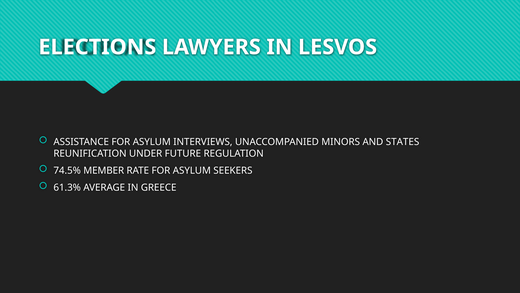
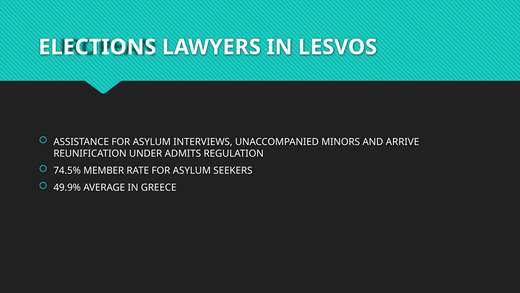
STATES: STATES -> ARRIVE (403, 142)
FUTURE: FUTURE -> ADMITS (183, 153)
61.3%: 61.3% -> 49.9% (67, 187)
